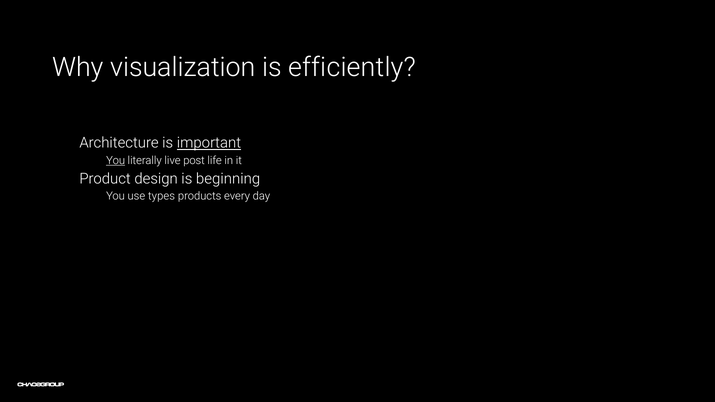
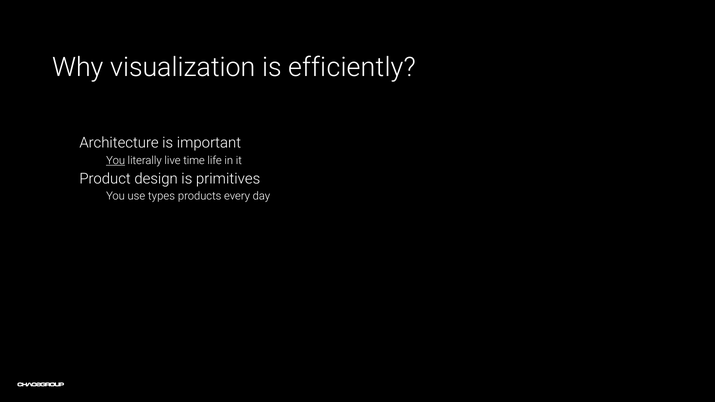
important underline: present -> none (209, 143)
post: post -> time (194, 160)
beginning: beginning -> primitives (228, 179)
